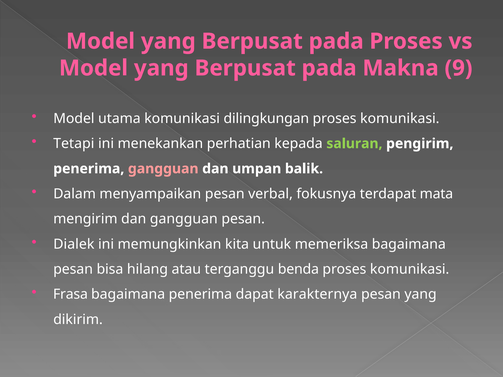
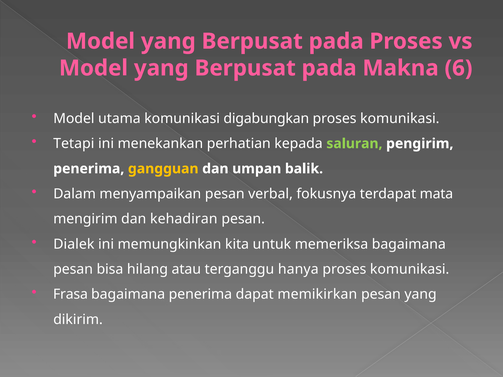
9: 9 -> 6 (459, 68)
dilingkungan: dilingkungan -> digabungkan (266, 119)
gangguan colour: pink -> yellow (163, 169)
dan gangguan: gangguan -> kehadiran (184, 219)
benda: benda -> hanya (298, 269)
karakternya: karakternya -> memikirkan (317, 295)
